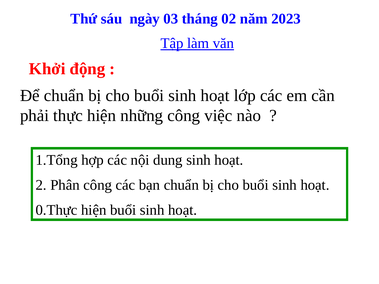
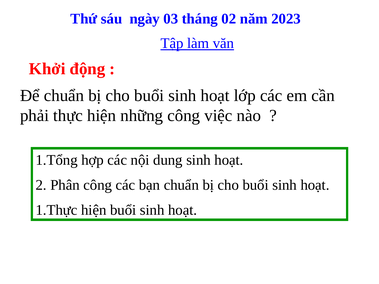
0.Thực: 0.Thực -> 1.Thực (57, 210)
